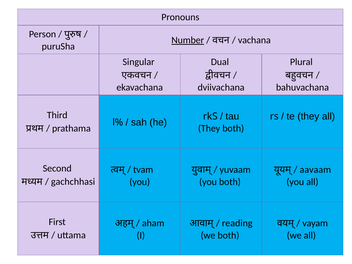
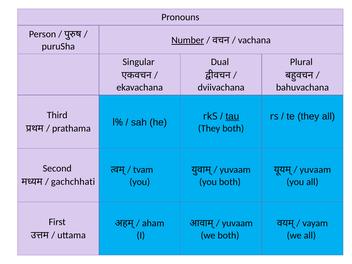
tau underline: none -> present (232, 116)
aavaam: aavaam -> yuvaam (315, 170)
gachchhasi: gachchhasi -> gachchhati (73, 182)
reading: reading -> yuvaam (237, 223)
